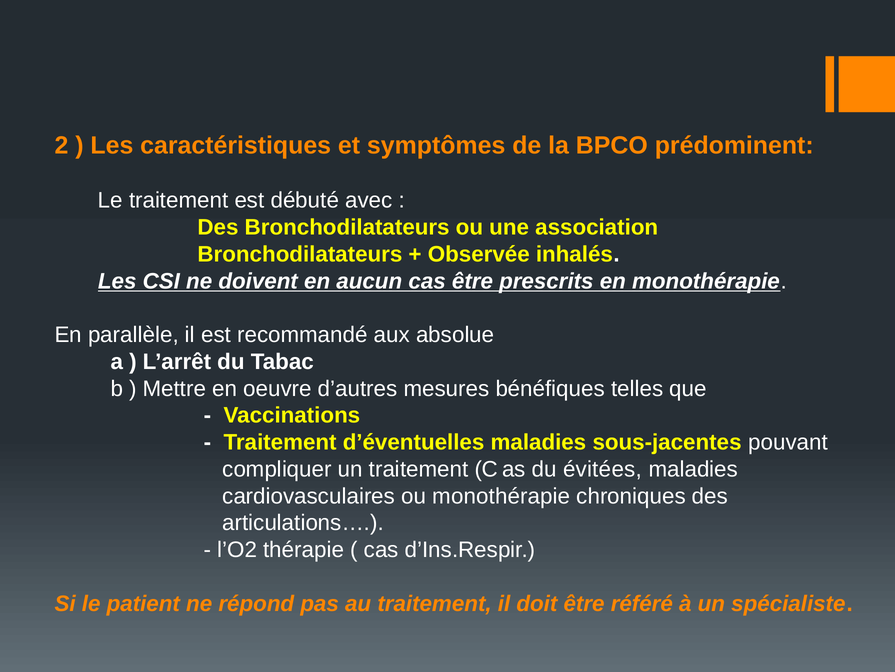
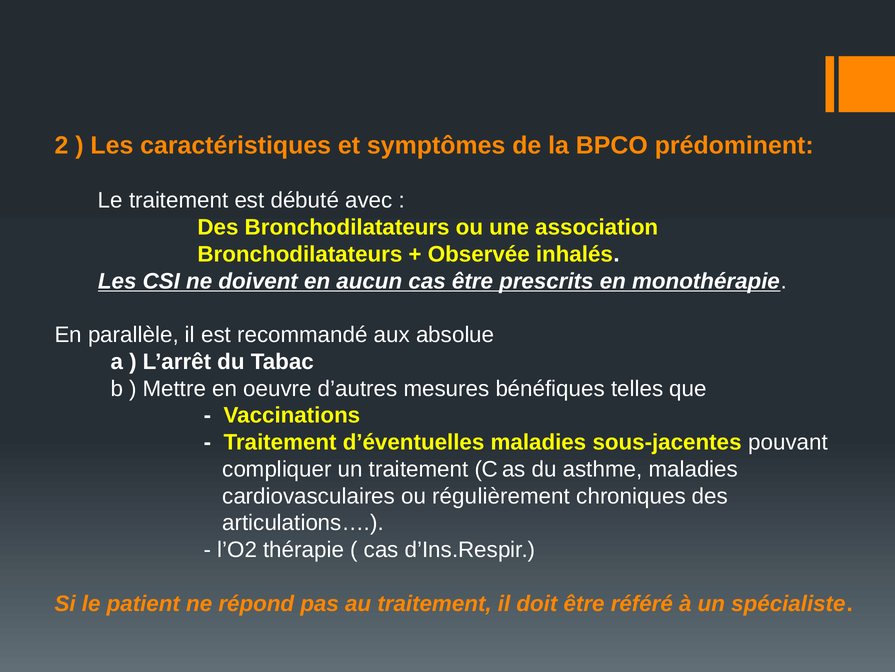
évitées: évitées -> asthme (603, 469)
ou monothérapie: monothérapie -> régulièrement (501, 496)
